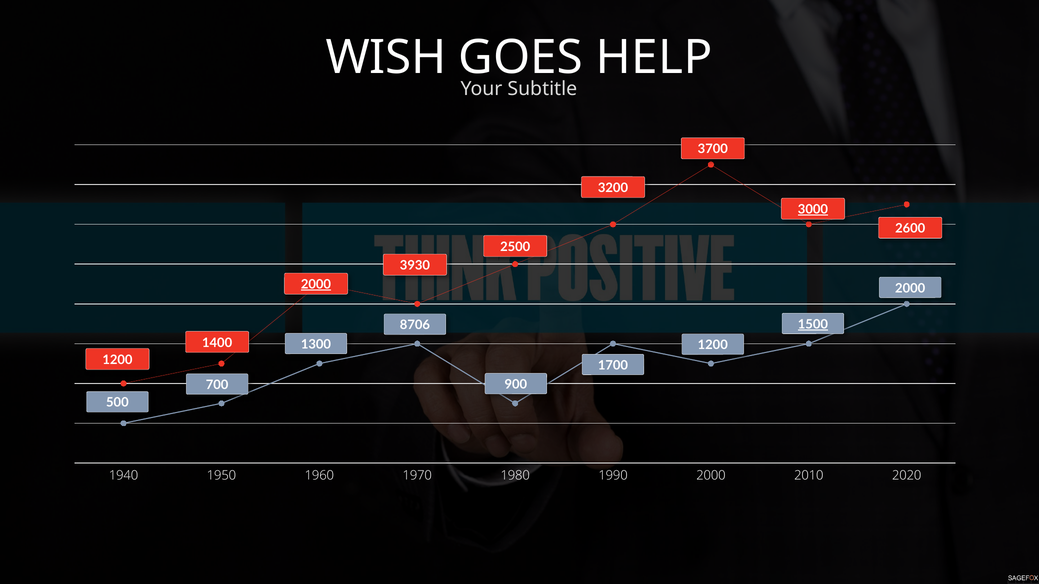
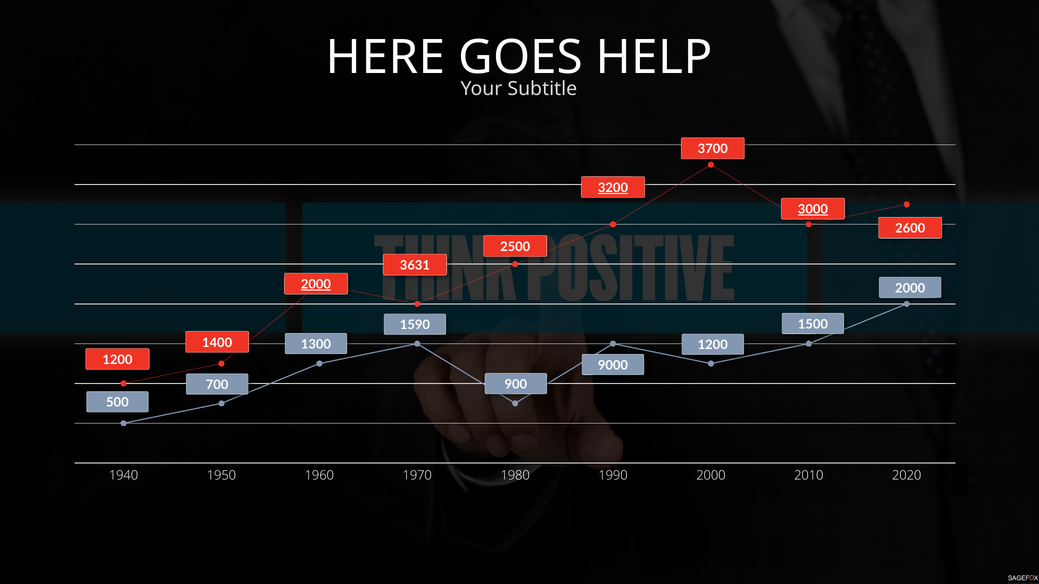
WISH: WISH -> HERE (386, 58)
3200 underline: none -> present (613, 188)
3930: 3930 -> 3631 (415, 266)
1500 underline: present -> none (813, 325)
8706: 8706 -> 1590 (415, 325)
1700: 1700 -> 9000 (613, 366)
